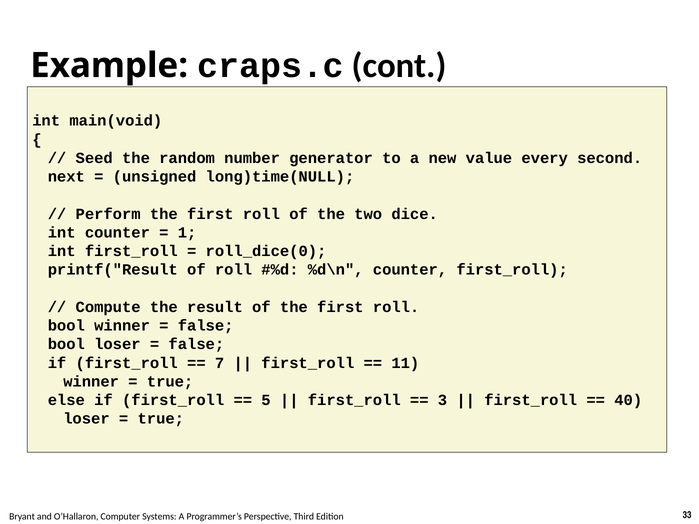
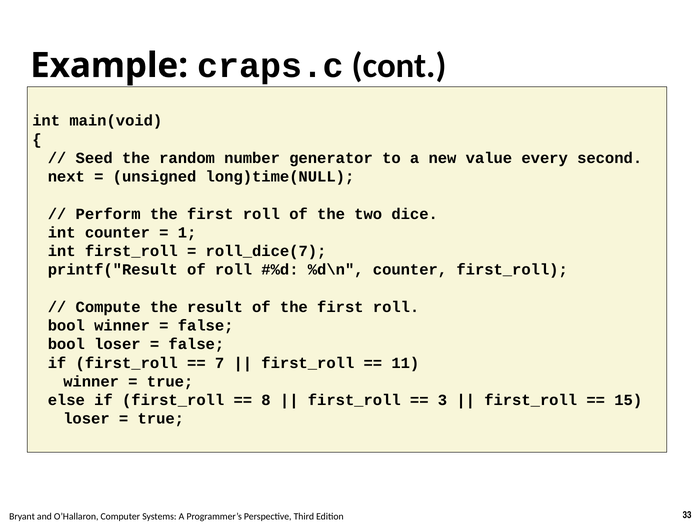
roll_dice(0: roll_dice(0 -> roll_dice(7 (266, 251)
5: 5 -> 8 (266, 400)
40: 40 -> 15 (628, 400)
